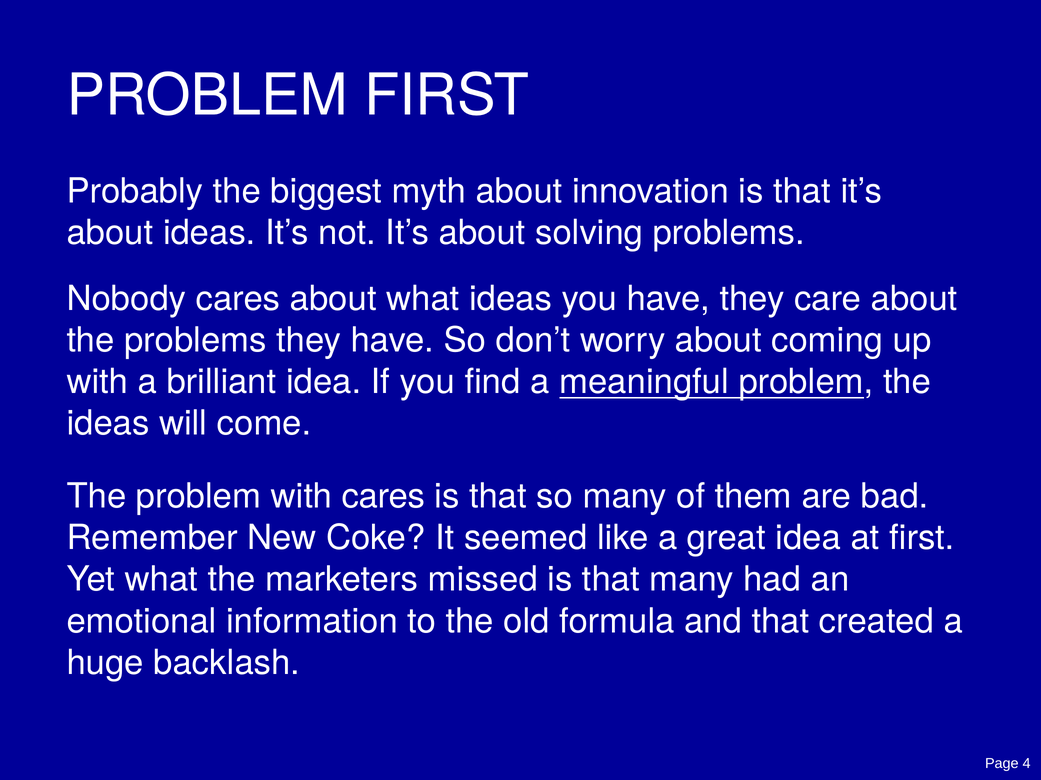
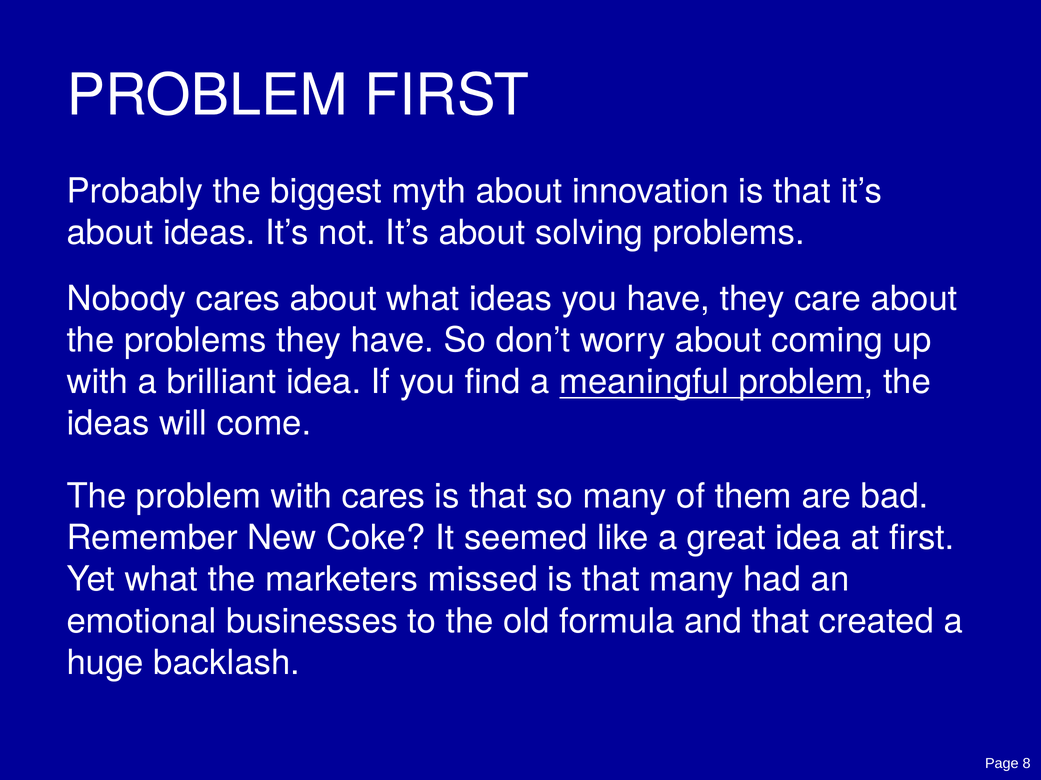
information: information -> businesses (312, 622)
4: 4 -> 8 (1027, 764)
